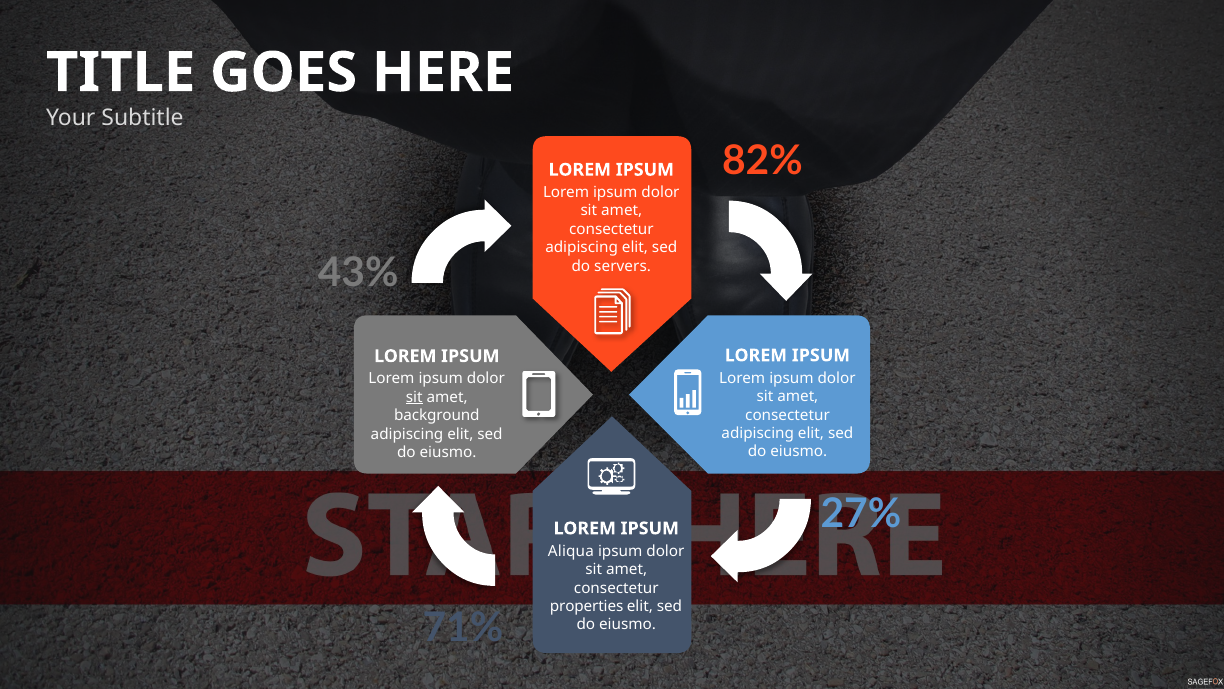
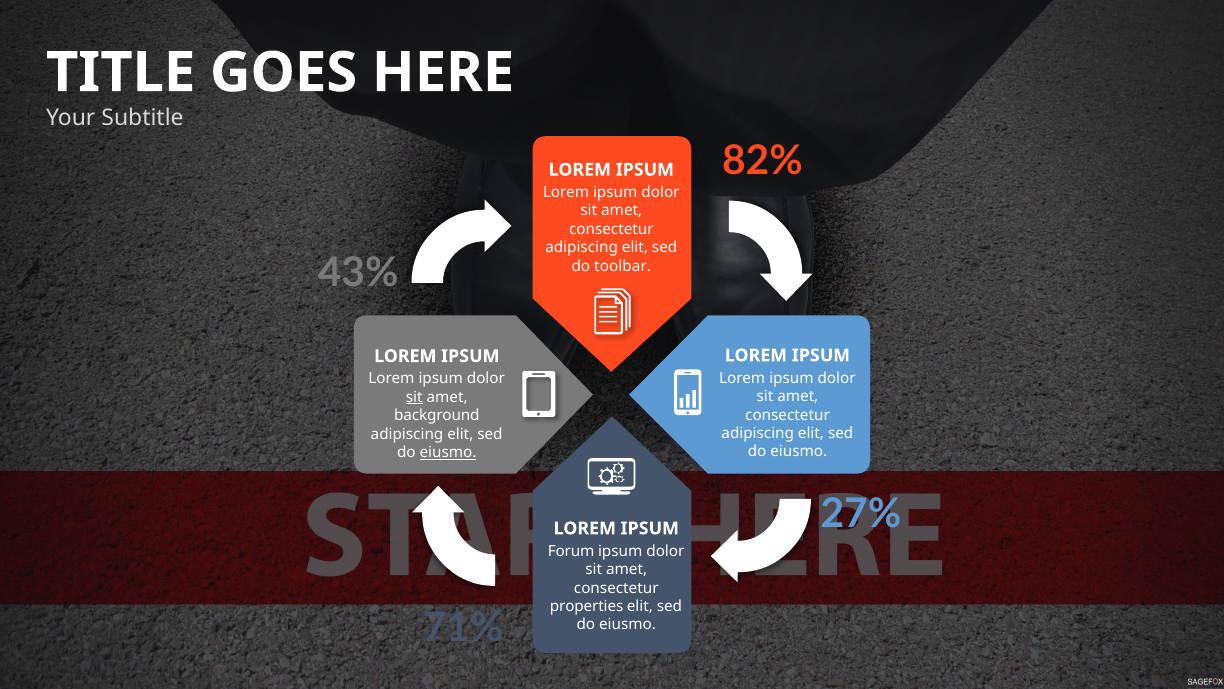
servers: servers -> toolbar (623, 266)
eiusmo underline: none -> present (448, 452)
Aliqua: Aliqua -> Forum (571, 551)
